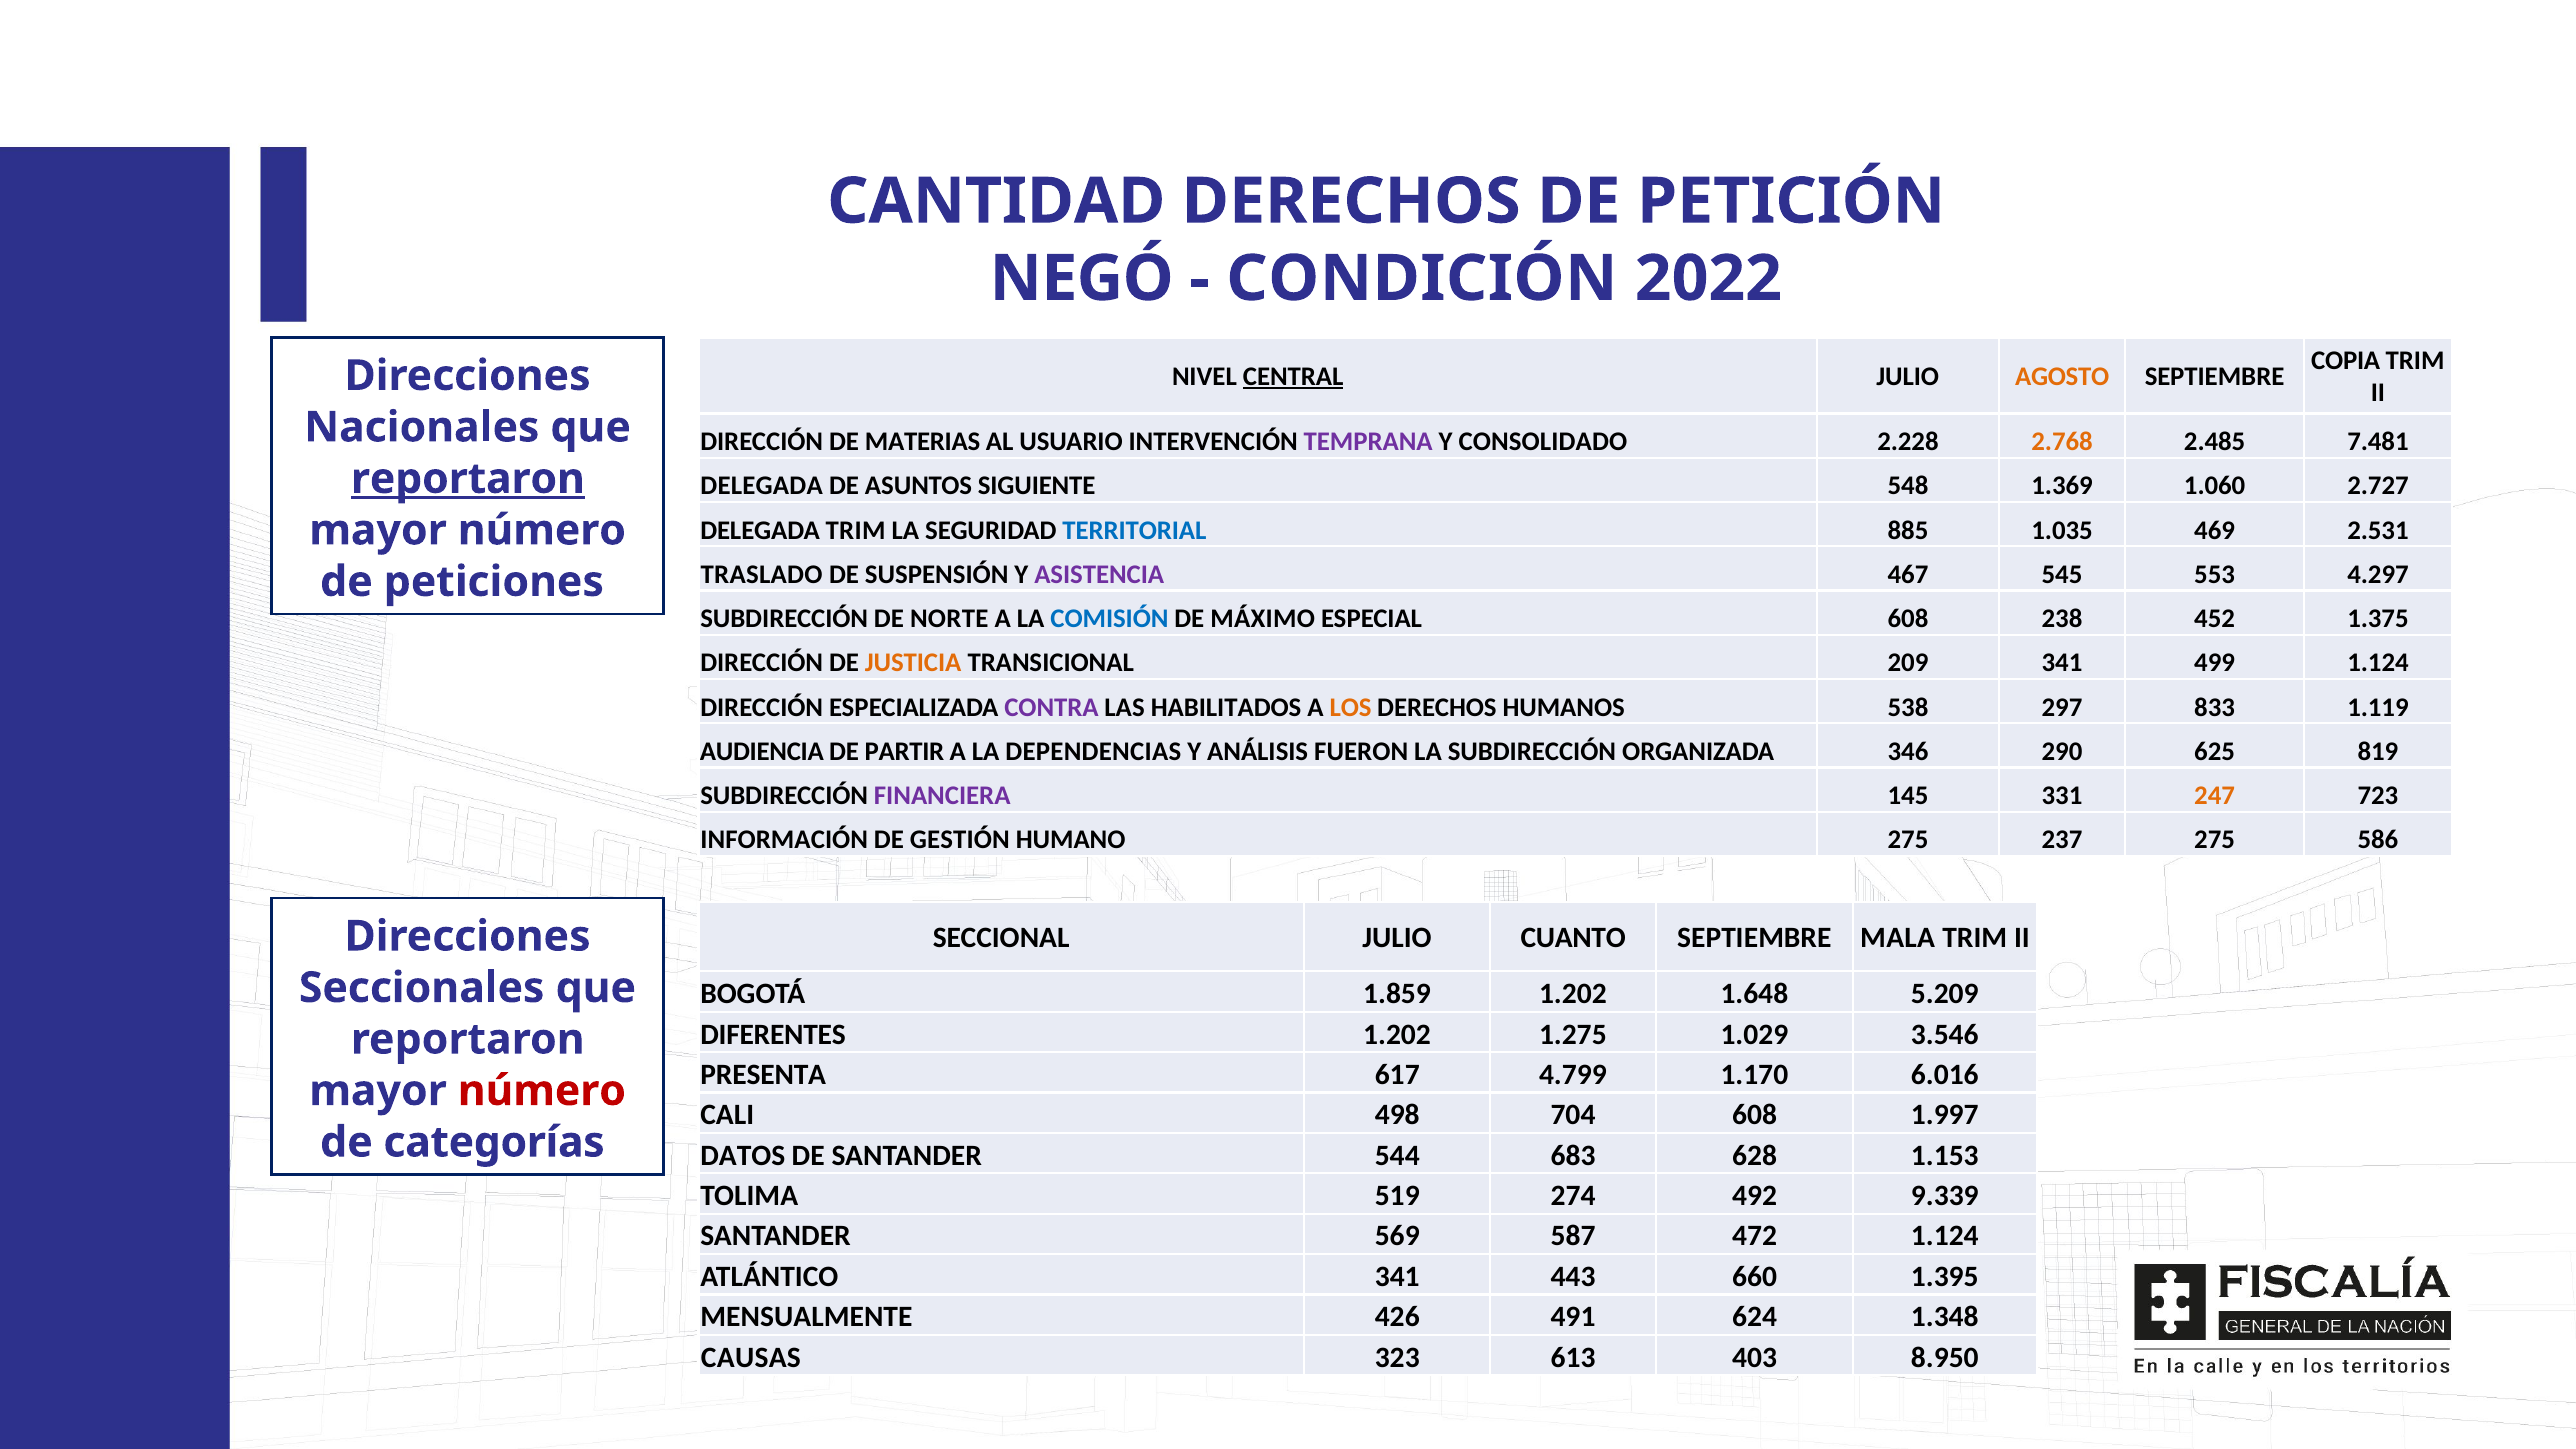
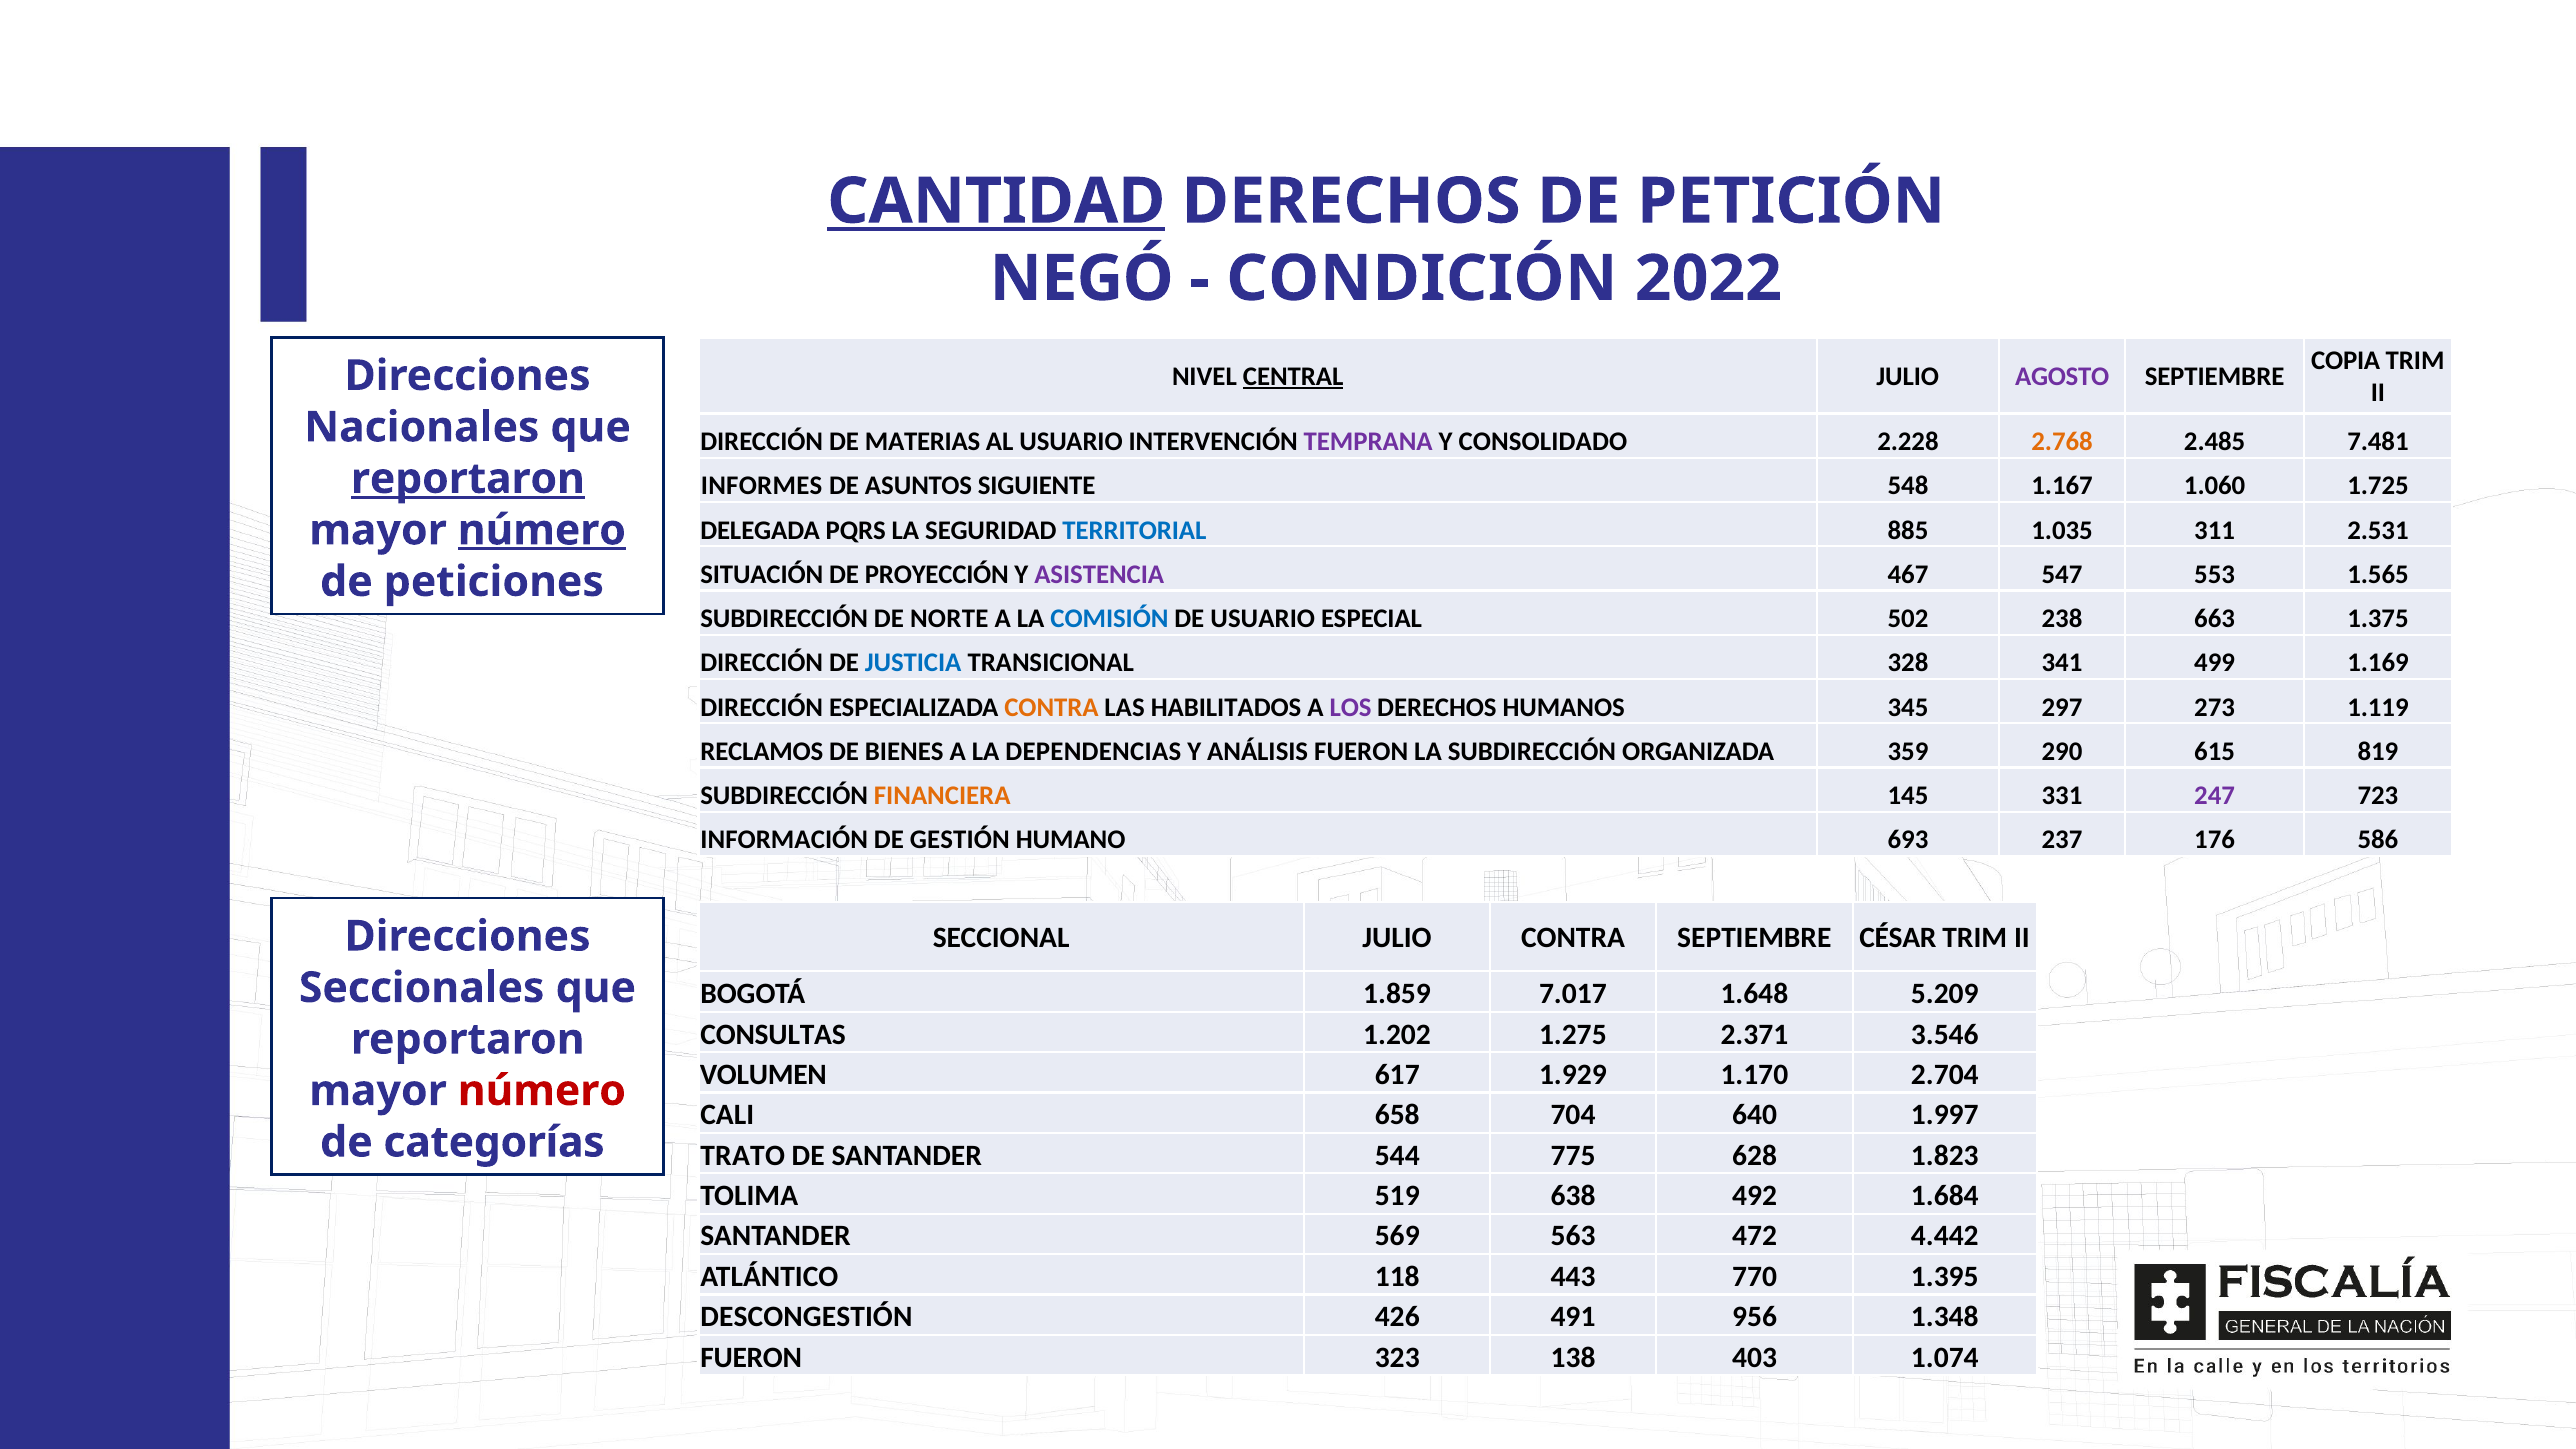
CANTIDAD underline: none -> present (996, 201)
AGOSTO colour: orange -> purple (2062, 377)
DELEGADA: DELEGADA -> INFORMES (762, 486)
1.369: 1.369 -> 1.167 (2062, 486)
2.727: 2.727 -> 1.725 (2378, 486)
DELEGADA TRIM: TRIM -> PQRS (856, 530)
469: 469 -> 311 (2215, 530)
número underline: none -> present (542, 530)
TRASLADO: TRASLADO -> SITUACIÓN (762, 574)
SUSPENSIÓN: SUSPENSIÓN -> PROYECCIÓN (937, 574)
545: 545 -> 547 (2062, 574)
4.297: 4.297 -> 1.565 (2378, 574)
DE MÁXIMO: MÁXIMO -> USUARIO (1263, 619)
ESPECIAL 608: 608 -> 502 (1908, 619)
452: 452 -> 663 (2215, 619)
JUSTICIA colour: orange -> blue (913, 663)
209: 209 -> 328 (1908, 663)
499 1.124: 1.124 -> 1.169 (2378, 663)
CONTRA colour: purple -> orange (1051, 707)
LOS colour: orange -> purple (1351, 707)
538: 538 -> 345 (1908, 707)
833: 833 -> 273 (2215, 707)
AUDIENCIA: AUDIENCIA -> RECLAMOS (762, 752)
PARTIR: PARTIR -> BIENES (904, 752)
346: 346 -> 359 (1908, 752)
625: 625 -> 615 (2215, 752)
FINANCIERA colour: purple -> orange (942, 796)
247 colour: orange -> purple (2215, 796)
HUMANO 275: 275 -> 693 (1908, 840)
237 275: 275 -> 176 (2215, 840)
JULIO CUANTO: CUANTO -> CONTRA (1573, 938)
MALA: MALA -> CÉSAR (1898, 938)
1.859 1.202: 1.202 -> 7.017 (1573, 994)
DIFERENTES: DIFERENTES -> CONSULTAS (773, 1034)
1.029: 1.029 -> 2.371 (1754, 1034)
PRESENTA: PRESENTA -> VOLUMEN (763, 1075)
4.799: 4.799 -> 1.929 (1573, 1075)
6.016: 6.016 -> 2.704 (1945, 1075)
498: 498 -> 658 (1397, 1115)
704 608: 608 -> 640 (1755, 1115)
DATOS: DATOS -> TRATO (743, 1155)
683: 683 -> 775 (1573, 1155)
1.153: 1.153 -> 1.823 (1945, 1155)
274: 274 -> 638 (1573, 1196)
9.339: 9.339 -> 1.684 (1945, 1196)
587: 587 -> 563 (1573, 1236)
472 1.124: 1.124 -> 4.442 (1945, 1236)
ATLÁNTICO 341: 341 -> 118 (1397, 1277)
660: 660 -> 770 (1755, 1277)
MENSUALMENTE: MENSUALMENTE -> DESCONGESTIÓN (806, 1317)
624: 624 -> 956 (1755, 1317)
CAUSAS: CAUSAS -> FUERON (751, 1357)
613: 613 -> 138 (1573, 1357)
8.950: 8.950 -> 1.074 (1945, 1357)
